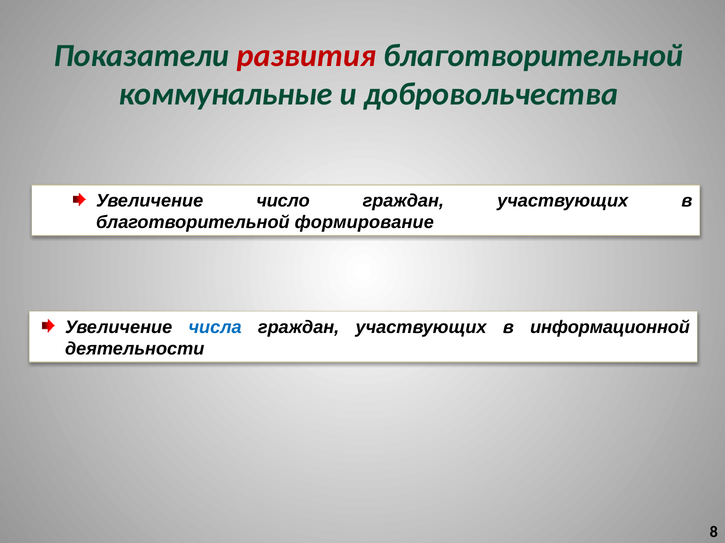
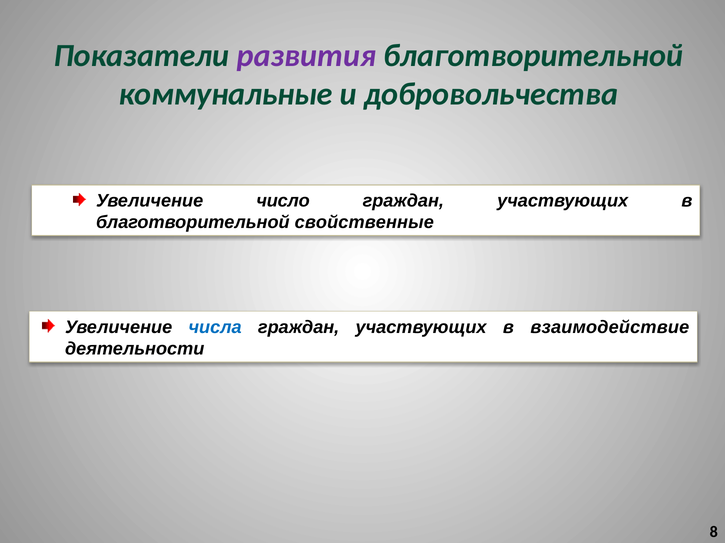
развития colour: red -> purple (306, 56)
формирование: формирование -> свойственные (364, 223)
информационной: информационной -> взаимодействие (610, 328)
